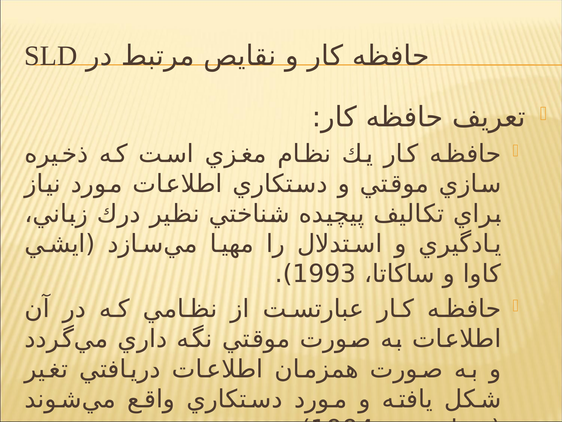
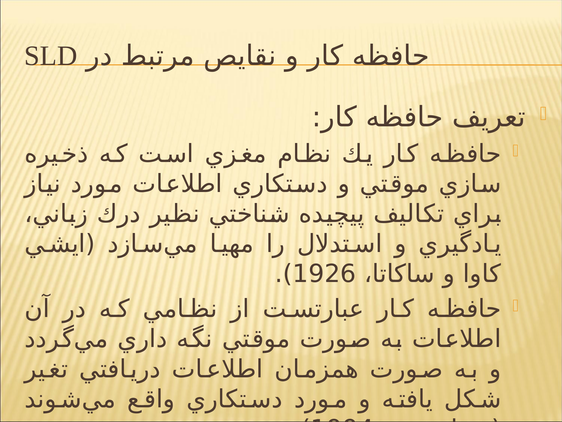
1993: 1993 -> 1926 (324, 274)
